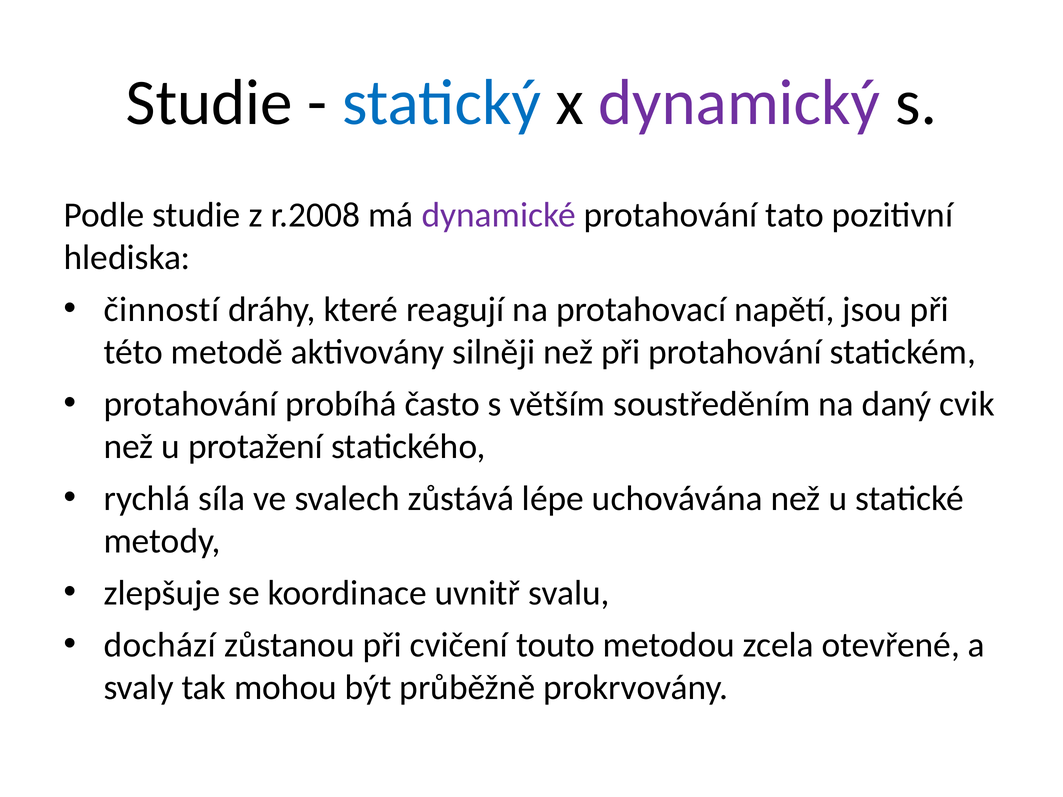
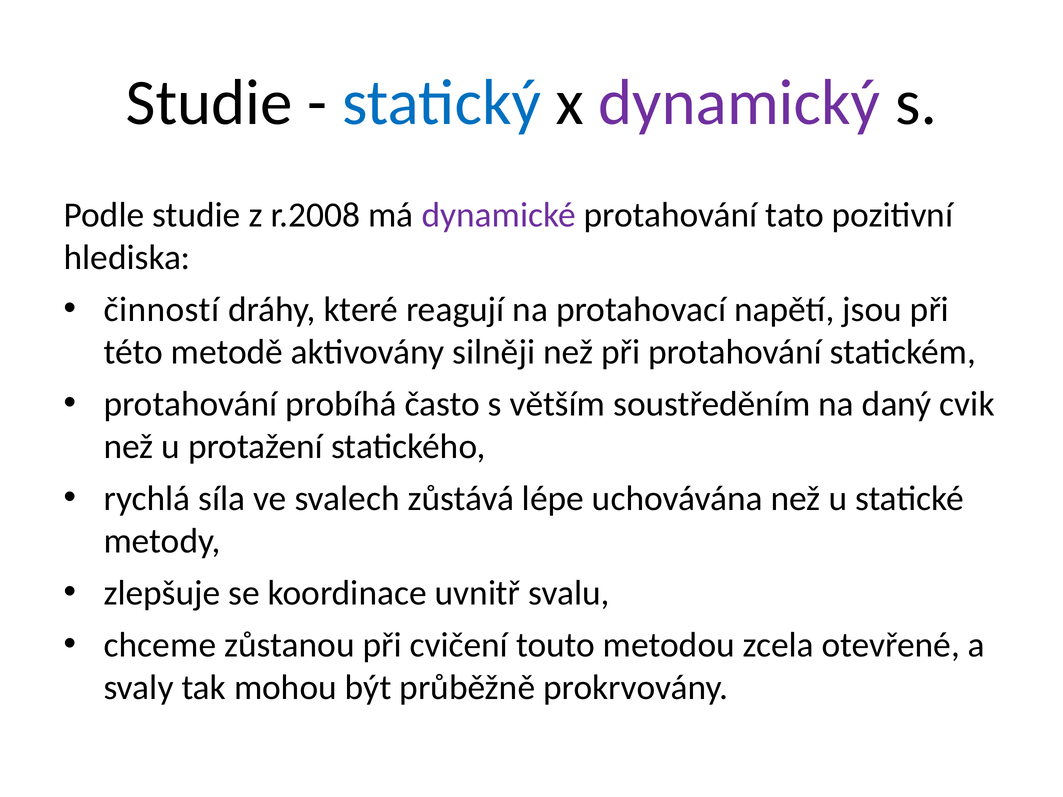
dochází: dochází -> chceme (160, 645)
